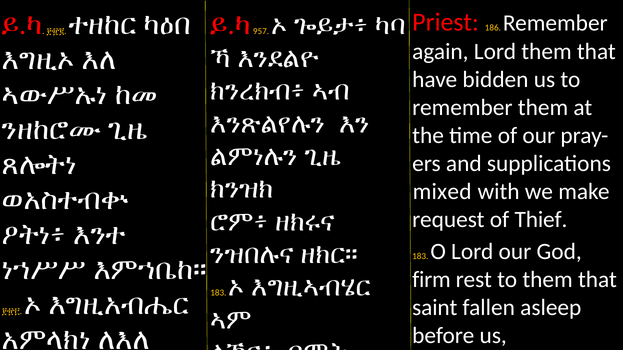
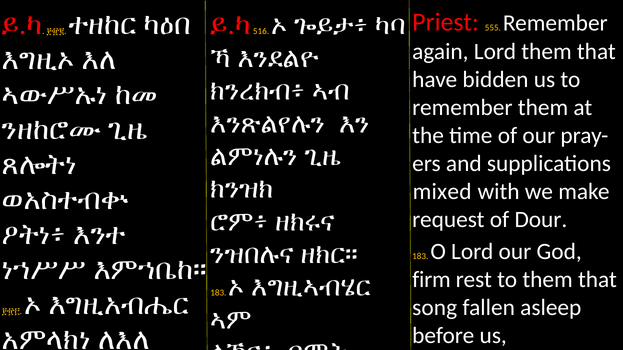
186: 186 -> 555 (493, 28)
957: 957 -> 516 (261, 31)
Thief: Thief -> Dour (541, 220)
saint: saint -> song (435, 308)
